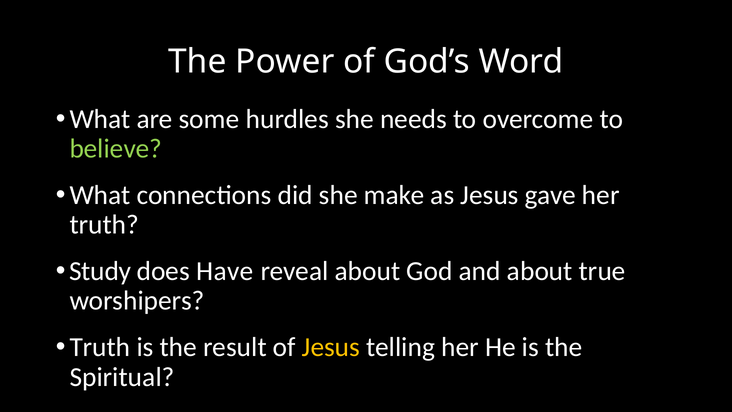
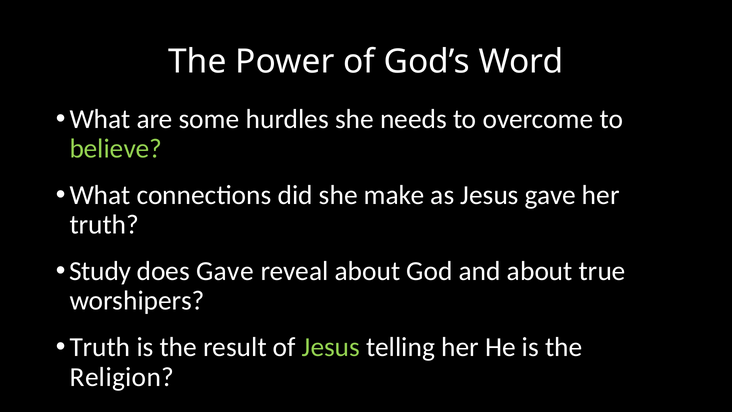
does Have: Have -> Gave (225, 271)
Jesus colour: yellow -> light green (331, 347)
Spiritual: Spiritual -> Religion (122, 377)
